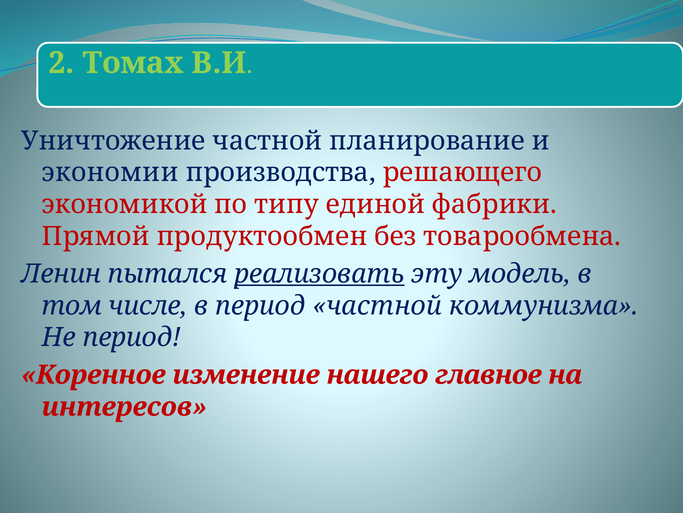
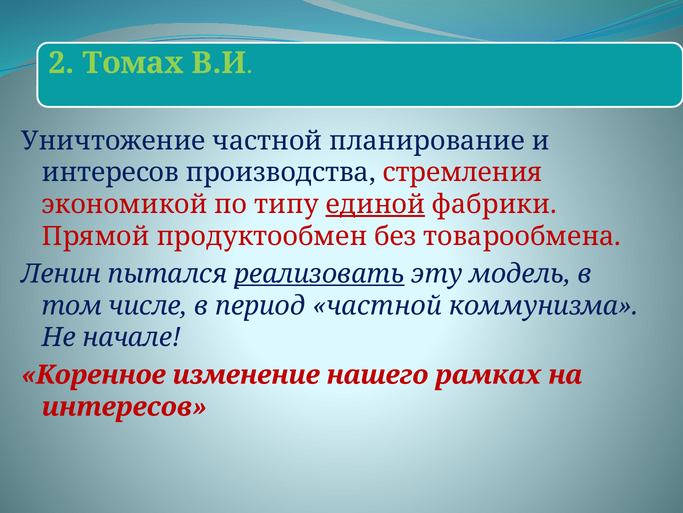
экономии: экономии -> интересов (110, 172)
решающего: решающего -> стремления (463, 172)
единой underline: none -> present (375, 204)
Не период: период -> начале (132, 337)
главное: главное -> рамках (488, 374)
